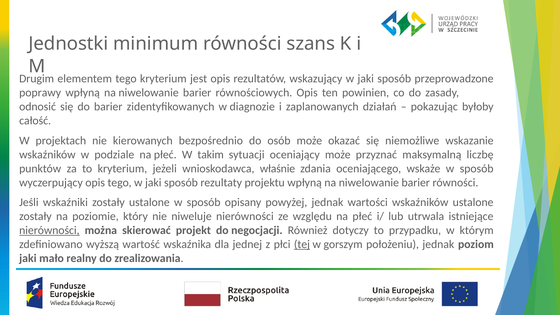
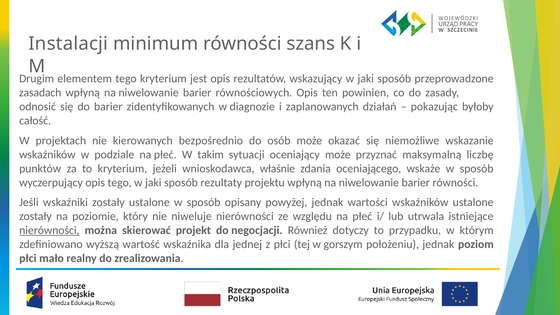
Jednostki: Jednostki -> Instalacji (68, 44)
poprawy: poprawy -> zasadach (40, 93)
tej underline: present -> none (302, 244)
jaki: jaki -> płci (28, 258)
